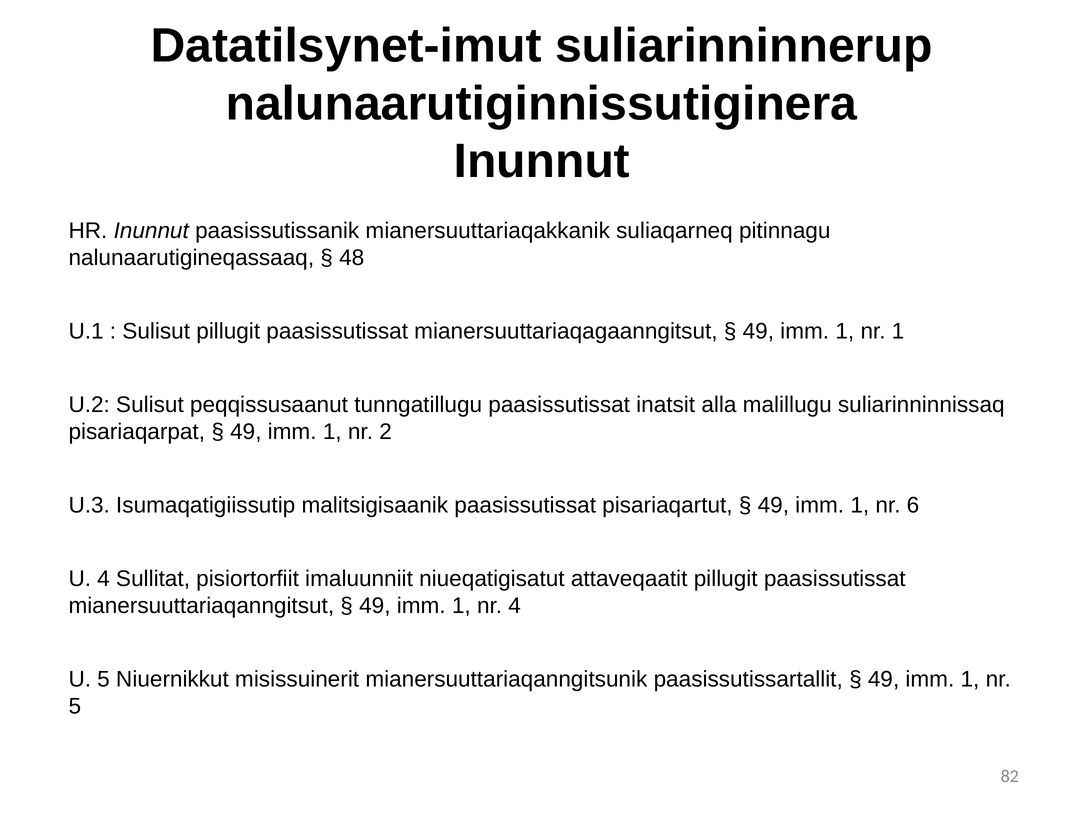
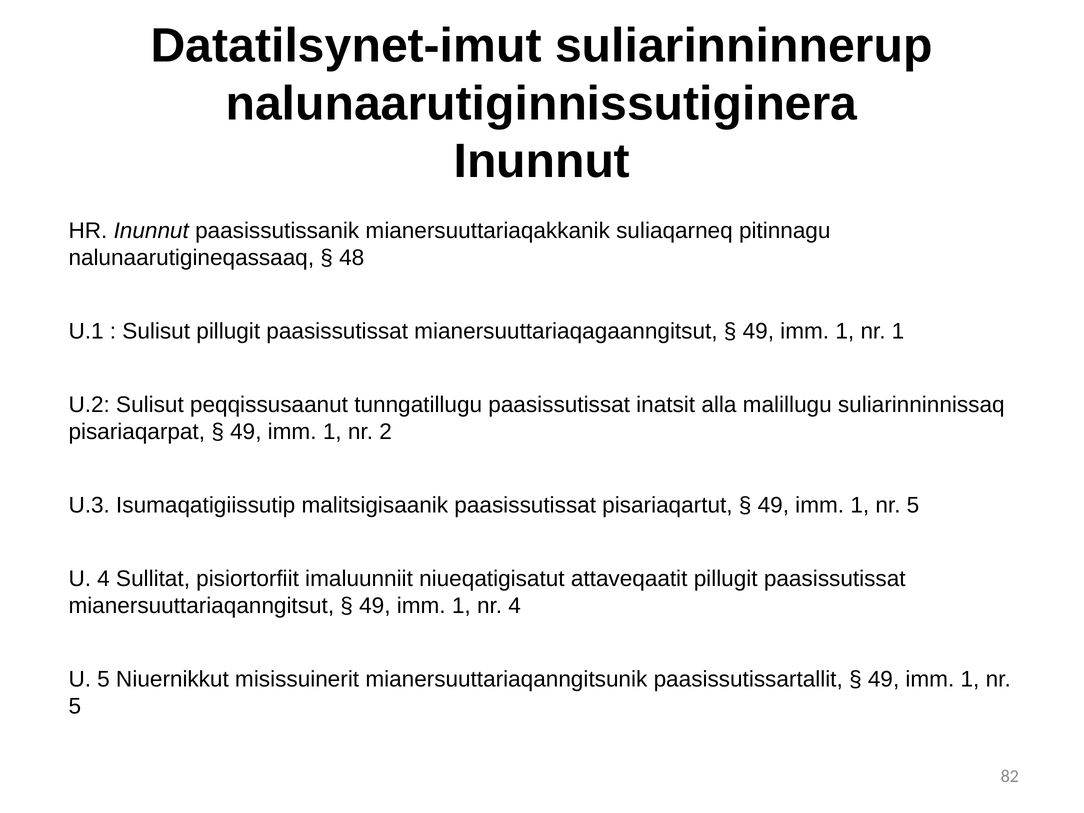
6: 6 -> 5 (913, 505)
